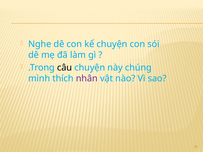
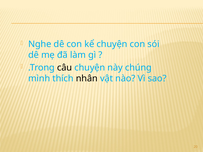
nhân colour: purple -> black (87, 79)
